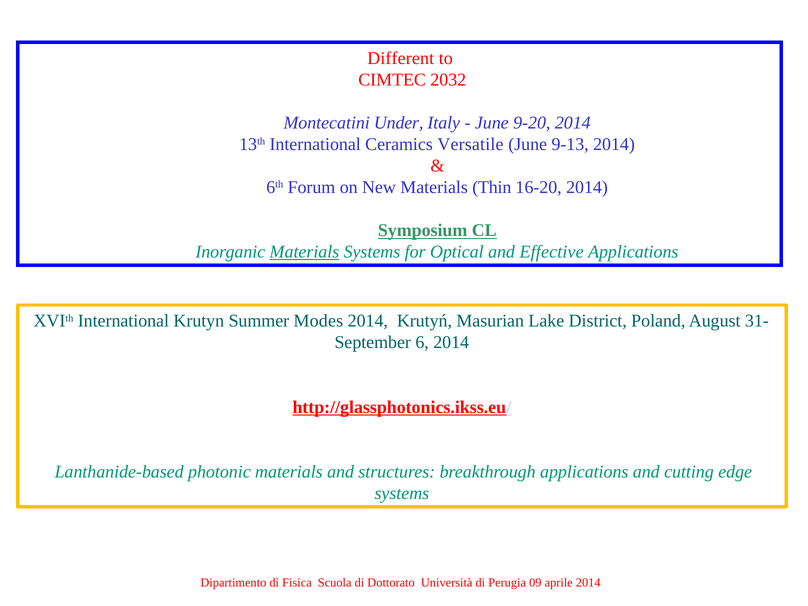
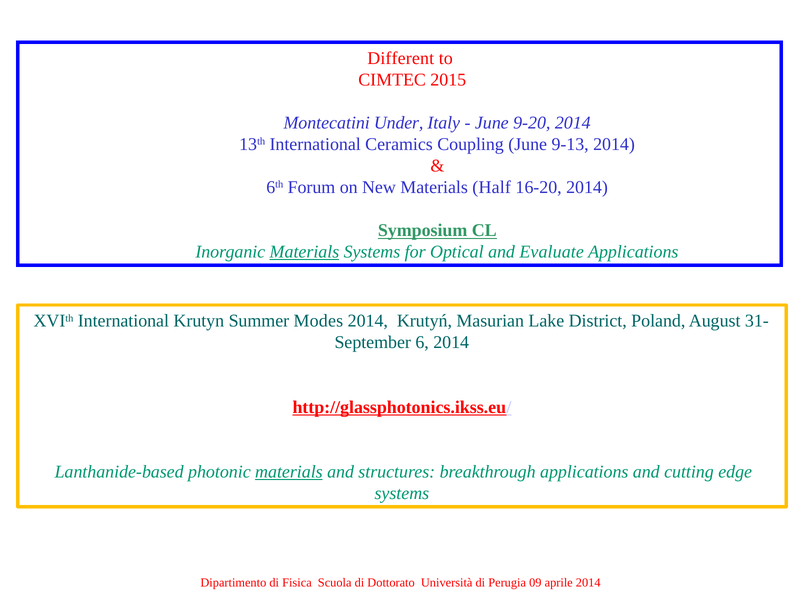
2032: 2032 -> 2015 (448, 80)
Versatile: Versatile -> Coupling (471, 144)
Thin: Thin -> Half (492, 187)
Effective: Effective -> Evaluate (552, 252)
materials underline: none -> present (289, 472)
